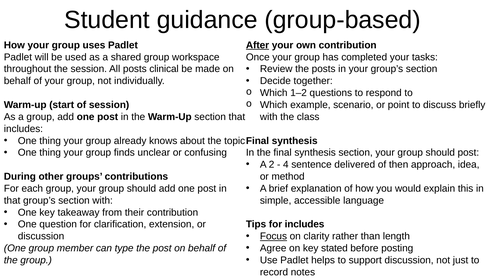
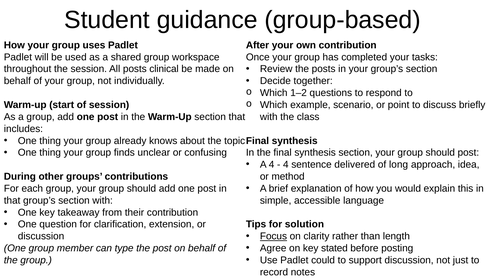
After underline: present -> none (258, 45)
A 2: 2 -> 4 (272, 165)
then: then -> long (399, 165)
for includes: includes -> solution (304, 224)
helps: helps -> could (323, 260)
